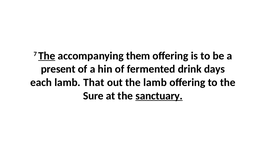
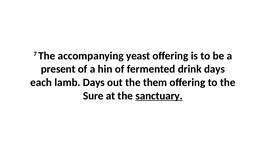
The underline: present -> none (47, 56)
them: them -> yeast (138, 56)
lamb That: That -> Days (94, 82)
the lamb: lamb -> them (155, 82)
